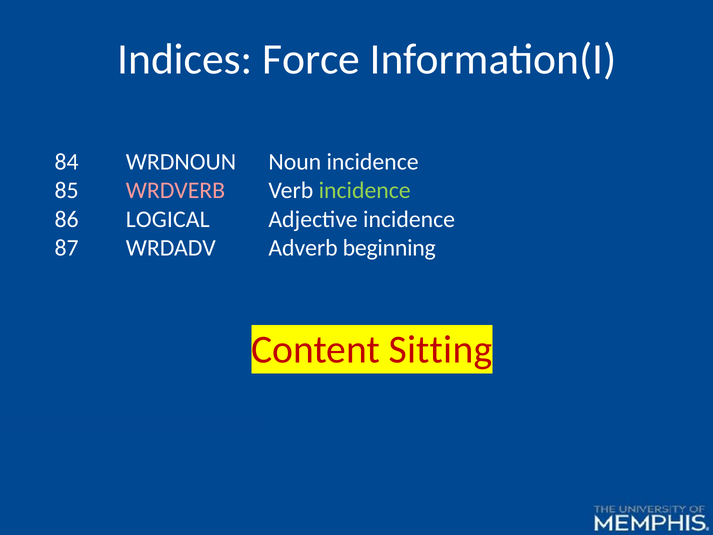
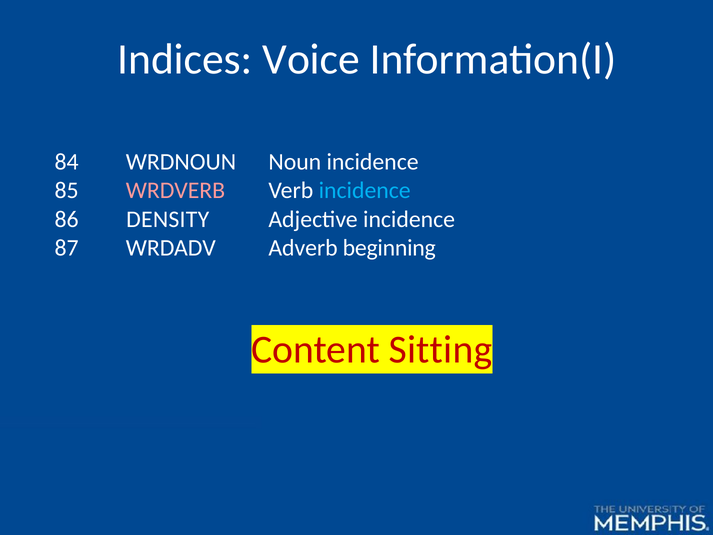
Force: Force -> Voice (311, 60)
incidence colour: light green -> light blue (365, 191)
LOGICAL: LOGICAL -> DENSITY (168, 219)
